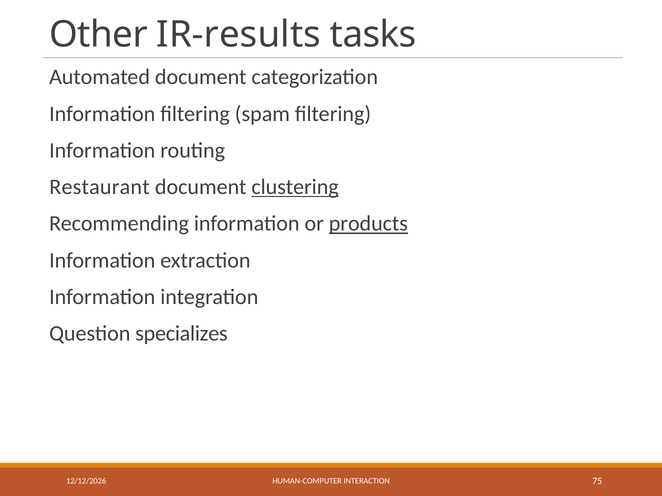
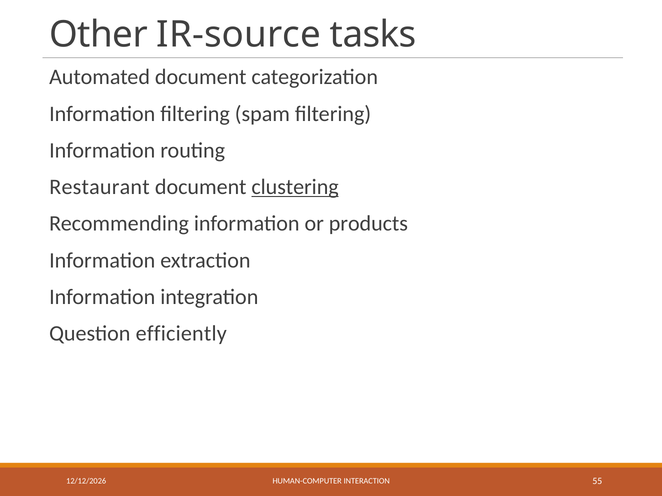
IR-results: IR-results -> IR-source (239, 35)
products underline: present -> none (368, 224)
specializes: specializes -> efficiently (181, 334)
75: 75 -> 55 (597, 481)
